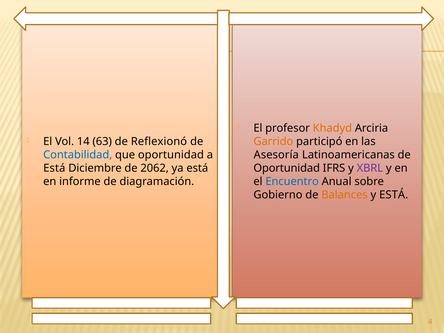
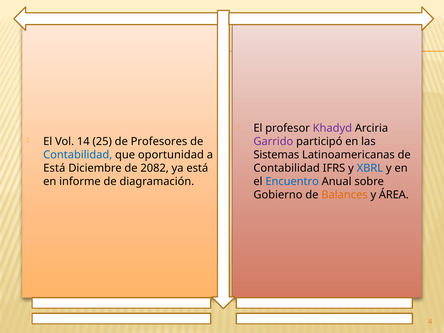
Khadyd colour: orange -> purple (332, 128)
63: 63 -> 25 (102, 142)
Reflexionó: Reflexionó -> Profesores (159, 142)
Garrido colour: orange -> purple (273, 142)
Asesoría: Asesoría -> Sistemas (276, 155)
2062: 2062 -> 2082 (155, 168)
Oportunidad: Oportunidad -> Contabilidad (287, 168)
XBRL colour: purple -> blue (370, 168)
y ESTÁ: ESTÁ -> ÁREA (394, 195)
